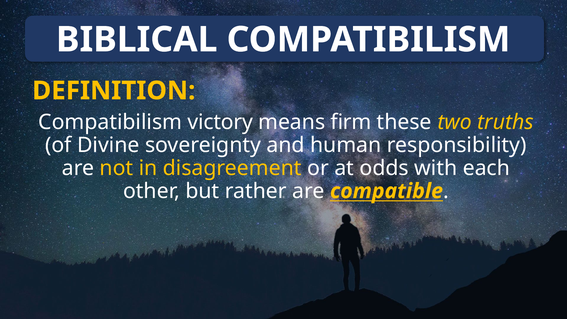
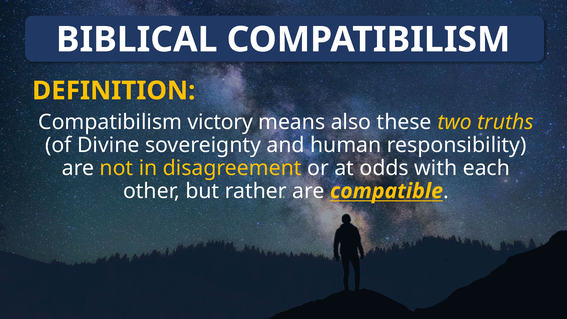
firm: firm -> also (351, 122)
